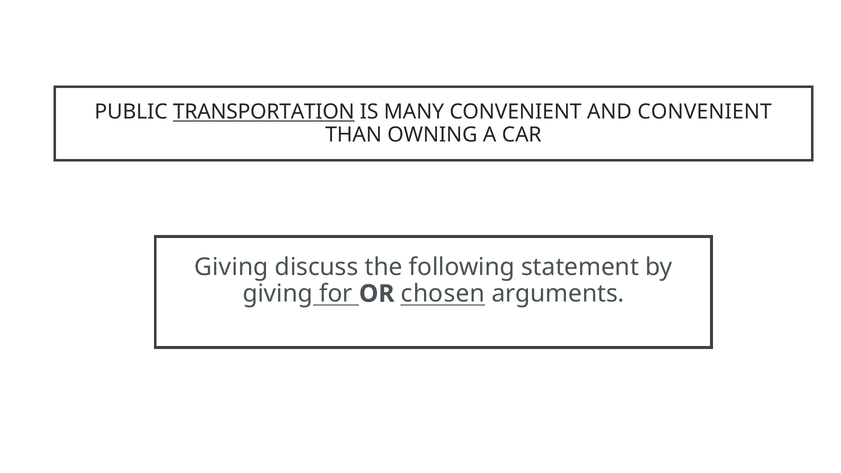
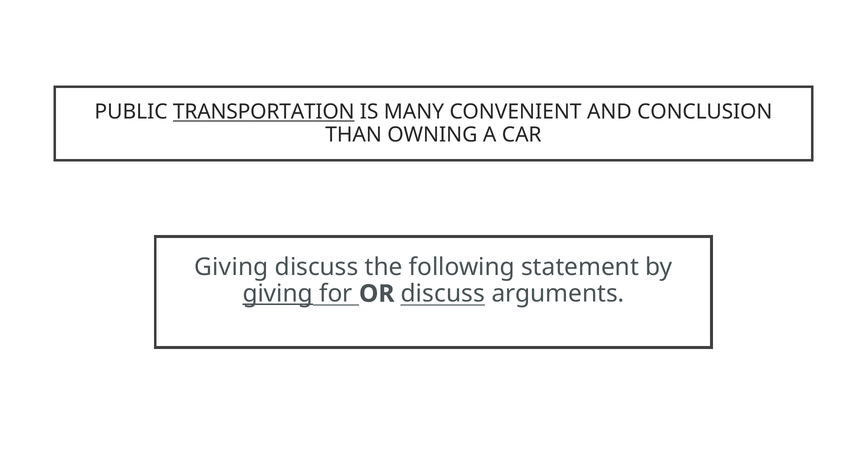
AND CONVENIENT: CONVENIENT -> CONCLUSION (705, 112)
giving underline: none -> present (278, 294)
OR chosen: chosen -> discuss (443, 294)
